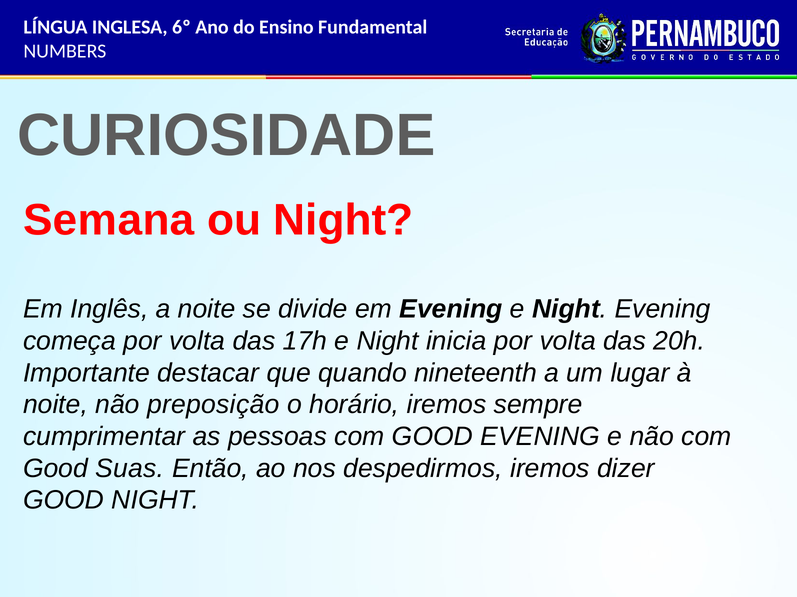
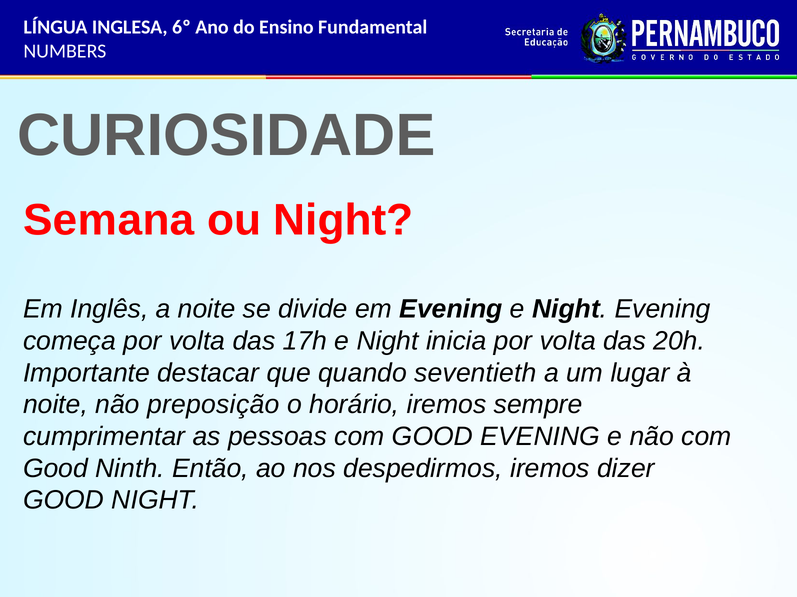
nineteenth: nineteenth -> seventieth (475, 373)
Suas: Suas -> Ninth (130, 469)
